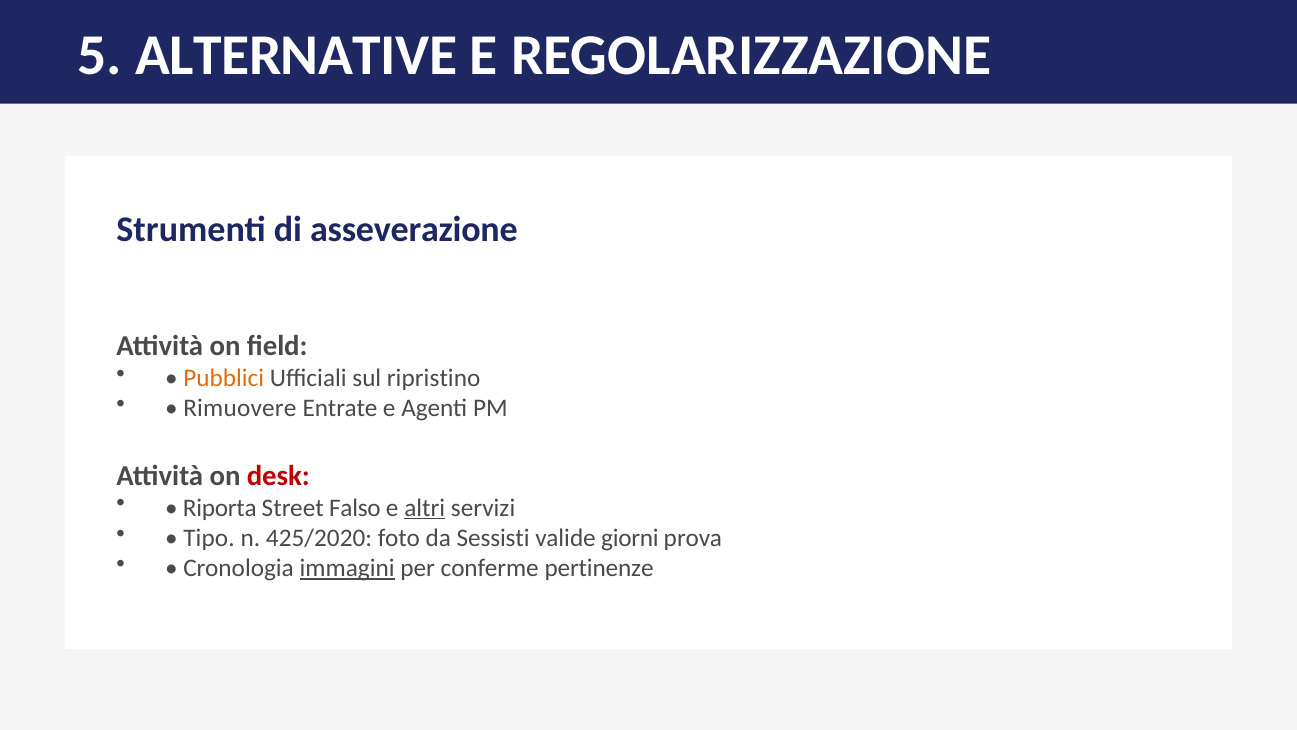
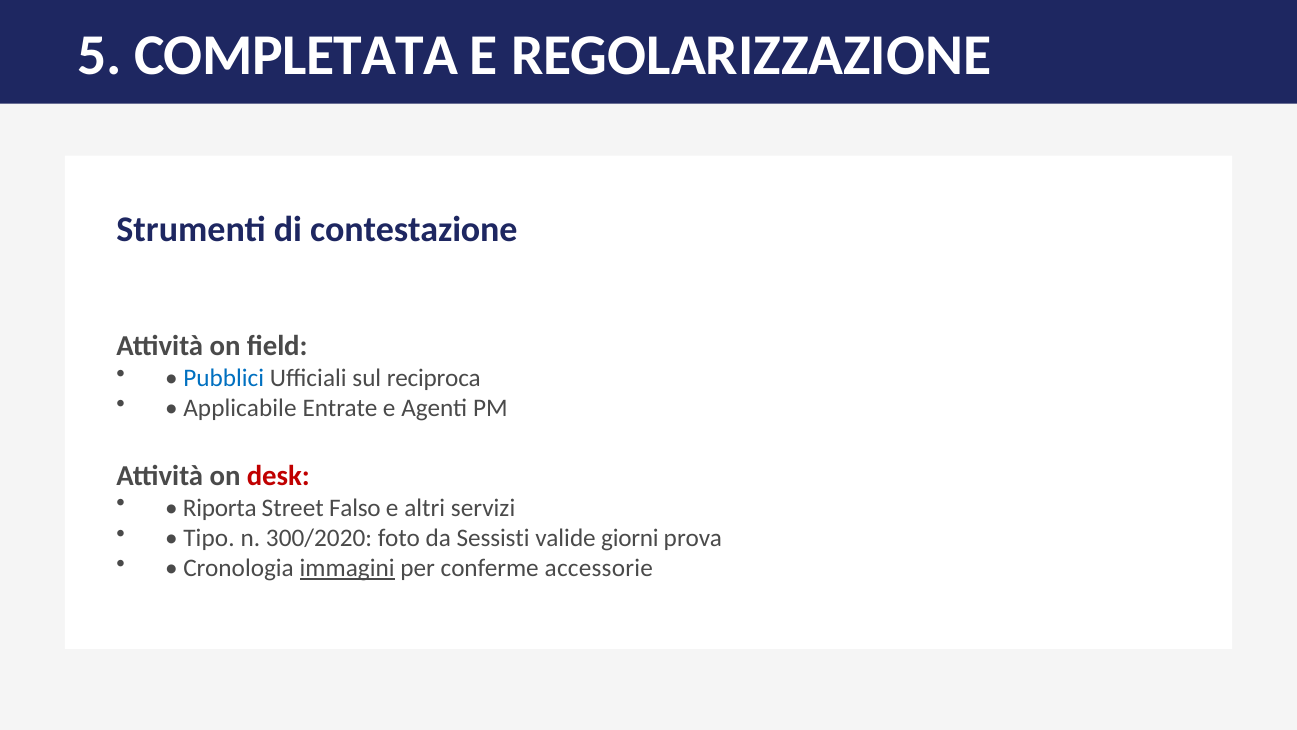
ALTERNATIVE: ALTERNATIVE -> COMPLETATA (296, 56)
asseverazione: asseverazione -> contestazione (414, 229)
Pubblici colour: orange -> blue (224, 378)
ripristino: ripristino -> reciproca (434, 378)
Rimuovere: Rimuovere -> Applicabile (240, 408)
altri underline: present -> none (425, 508)
425/2020: 425/2020 -> 300/2020 (319, 538)
pertinenze: pertinenze -> accessorie (599, 568)
